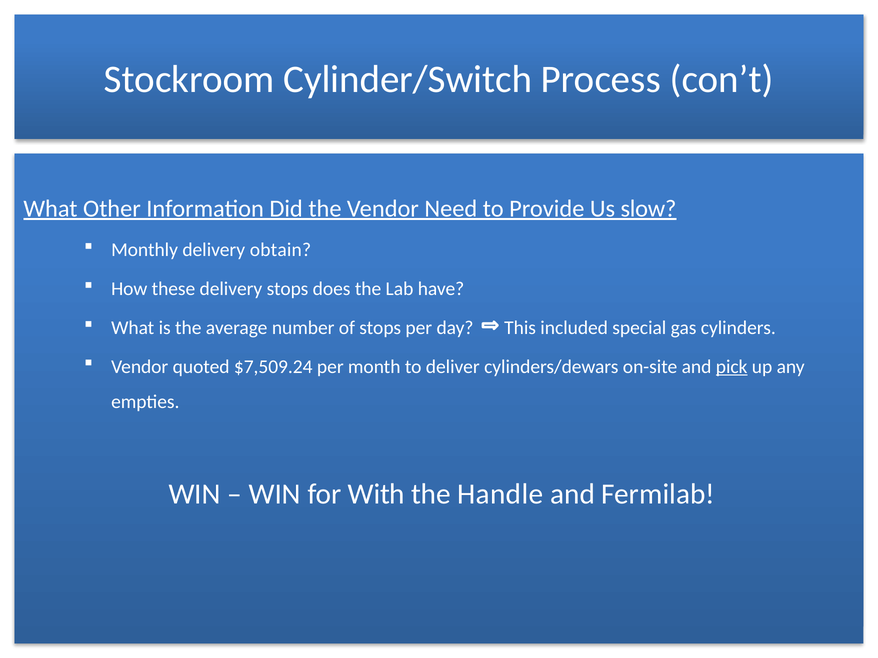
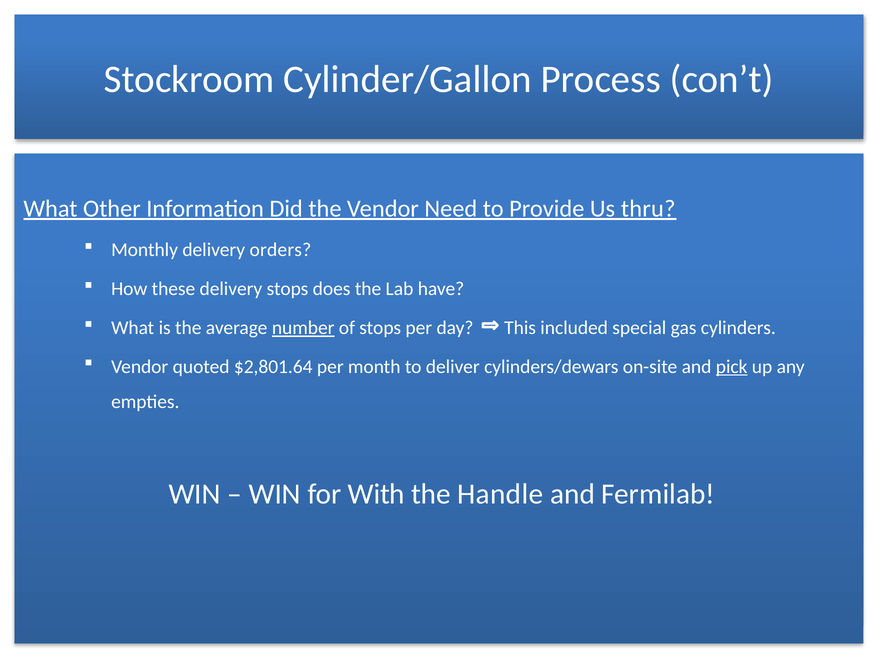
Cylinder/Switch: Cylinder/Switch -> Cylinder/Gallon (408, 80)
slow: slow -> thru (648, 209)
obtain: obtain -> orders (280, 250)
number underline: none -> present (303, 328)
$7,509.24: $7,509.24 -> $2,801.64 (273, 367)
